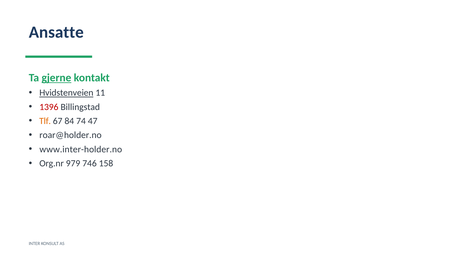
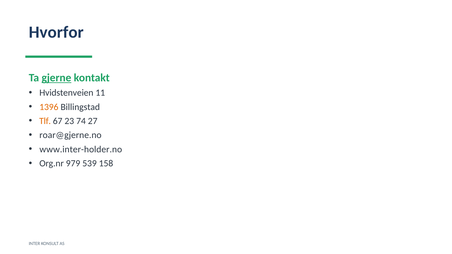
Ansatte: Ansatte -> Hvorfor (56, 32)
Hvidstenveien underline: present -> none (66, 93)
1396 colour: red -> orange (49, 107)
84: 84 -> 23 (69, 121)
47: 47 -> 27 (93, 121)
roar@holder.no: roar@holder.no -> roar@gjerne.no (70, 135)
746: 746 -> 539 (90, 164)
